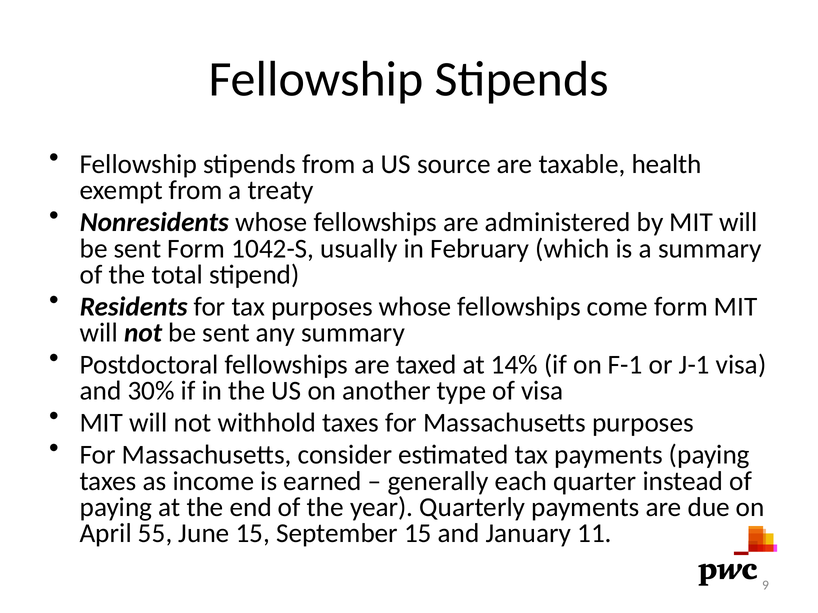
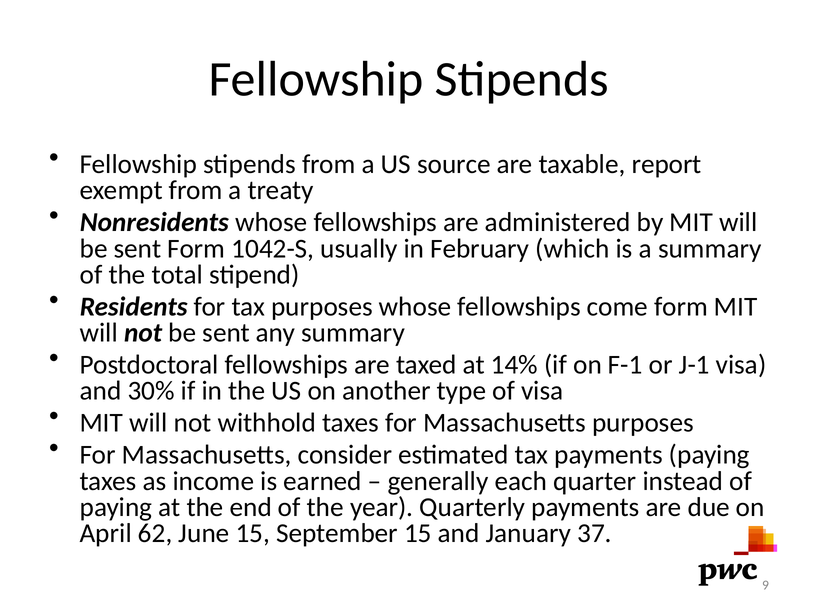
health: health -> report (667, 164)
55: 55 -> 62 (155, 534)
11: 11 -> 37 (594, 534)
